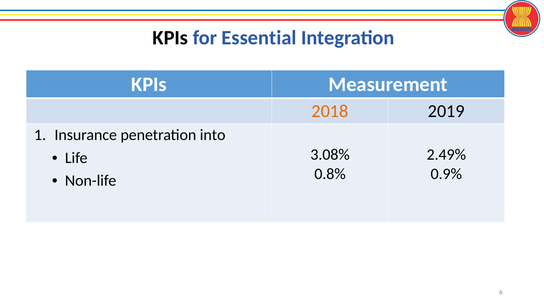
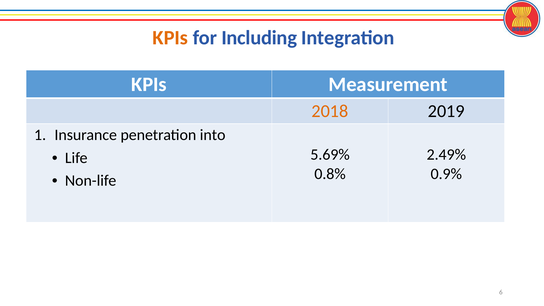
KPIs colour: black -> orange (170, 38)
Essential: Essential -> Including (259, 38)
3.08%: 3.08% -> 5.69% (330, 154)
